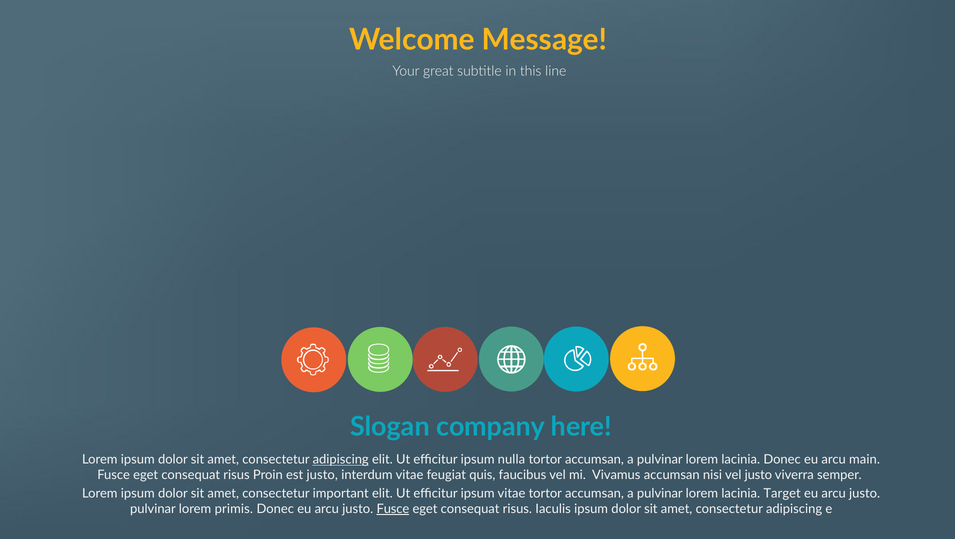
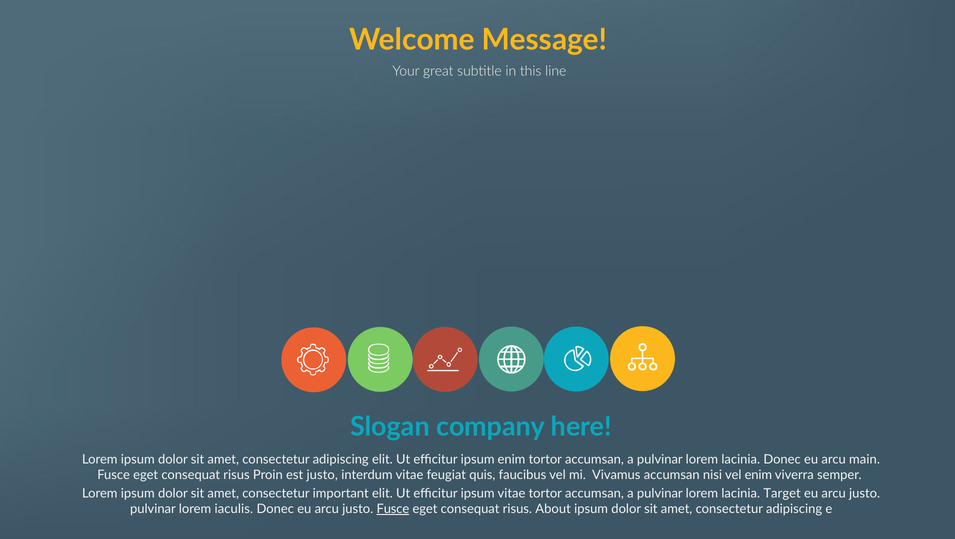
adipiscing underline: present -> none (341, 459)
ipsum nulla: nulla -> enim (511, 459)
vel justo: justo -> enim (758, 475)
primis: primis -> iaculis (234, 508)
Iaculis: Iaculis -> About (553, 508)
